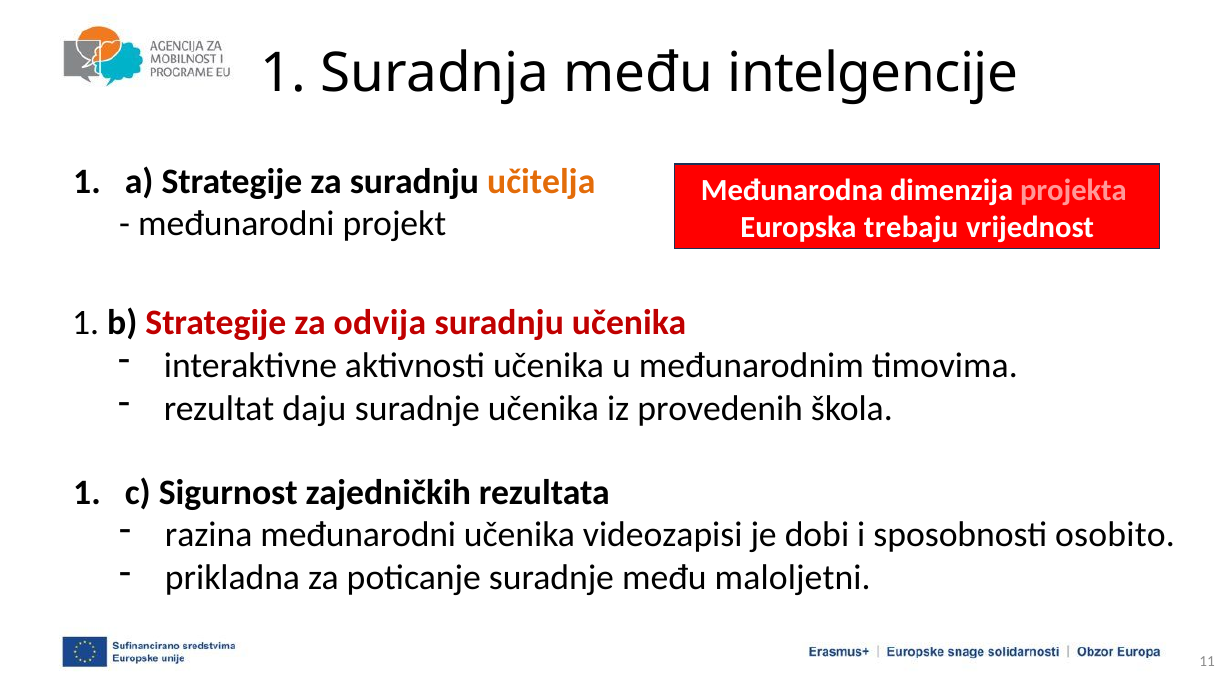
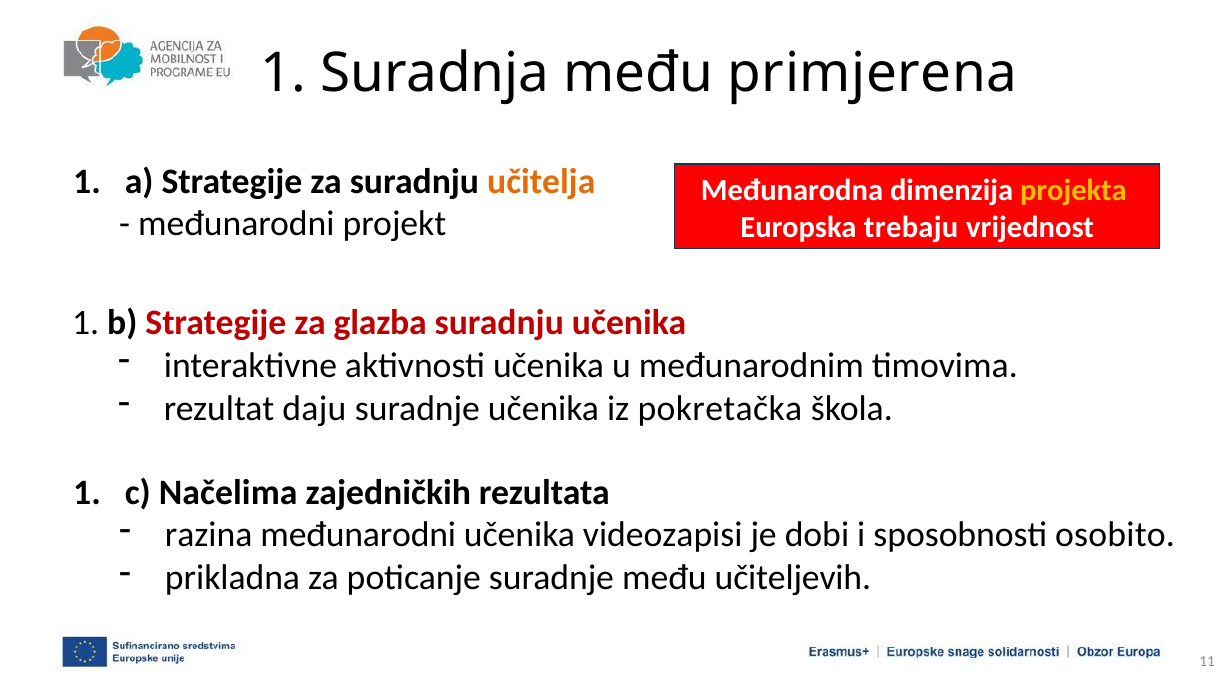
intelgencije: intelgencije -> primjerena (872, 73)
projekta colour: pink -> yellow (1073, 190)
odvija: odvija -> glazba (380, 322)
provedenih: provedenih -> pokretačka (720, 408)
Sigurnost: Sigurnost -> Načelima (228, 492)
maloljetni: maloljetni -> učiteljevih (793, 578)
